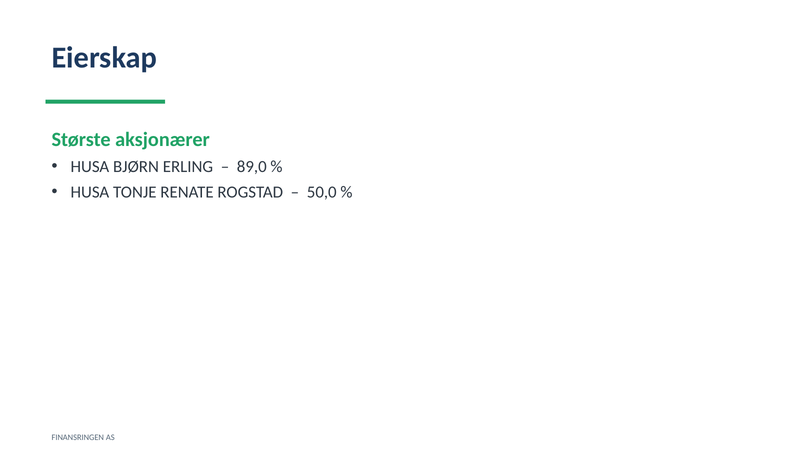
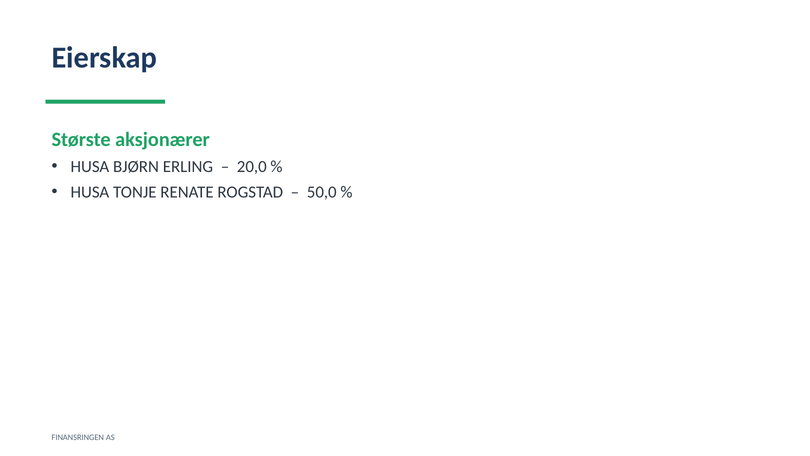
89,0: 89,0 -> 20,0 (252, 167)
